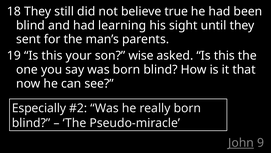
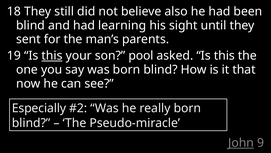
true: true -> also (176, 11)
this underline: none -> present (52, 56)
wise: wise -> pool (141, 56)
